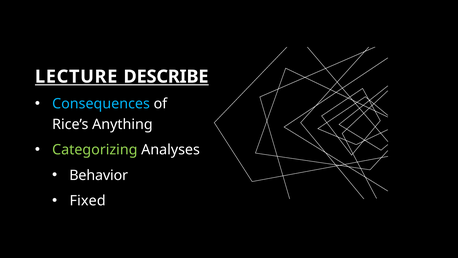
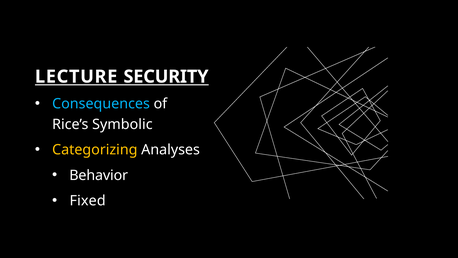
DESCRIBE: DESCRIBE -> SECURITY (166, 76)
Anything: Anything -> Symbolic (122, 124)
Categorizing colour: light green -> yellow (95, 150)
